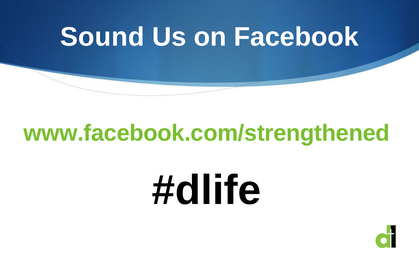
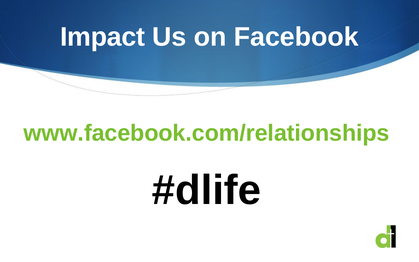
Sound: Sound -> Impact (103, 37)
www.facebook.com/strengthened: www.facebook.com/strengthened -> www.facebook.com/relationships (207, 133)
